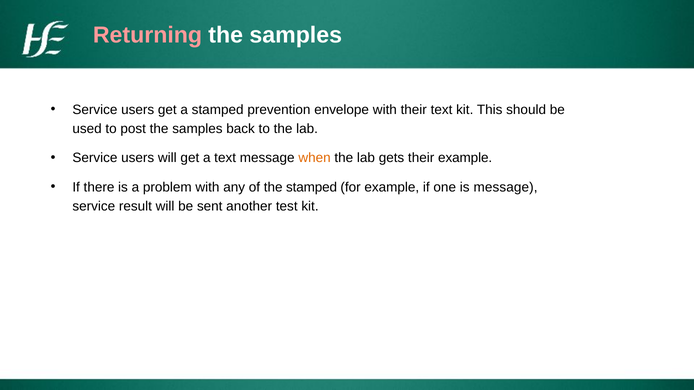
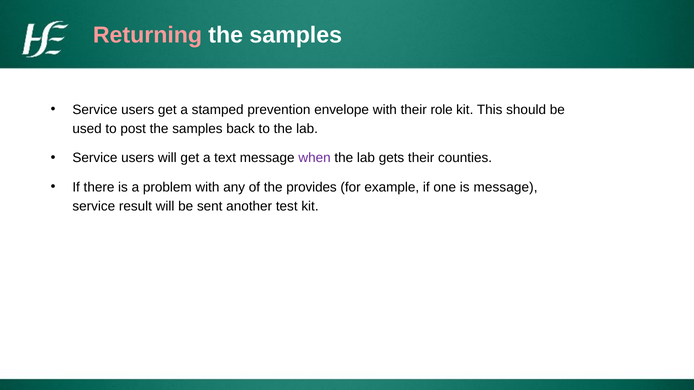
their text: text -> role (442, 110)
when colour: orange -> purple (315, 158)
their example: example -> counties (465, 158)
the stamped: stamped -> provides (312, 187)
